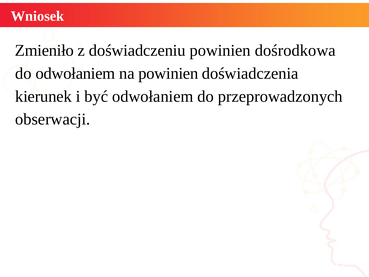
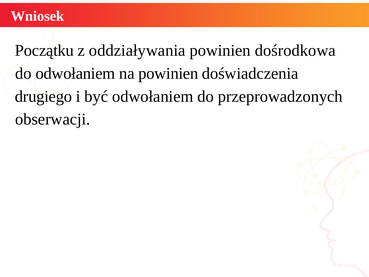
Zmieniło: Zmieniło -> Początku (44, 50)
doświadczeniu: doświadczeniu -> oddziaływania (137, 50)
kierunek: kierunek -> drugiego (44, 96)
